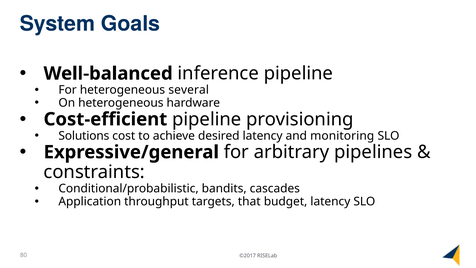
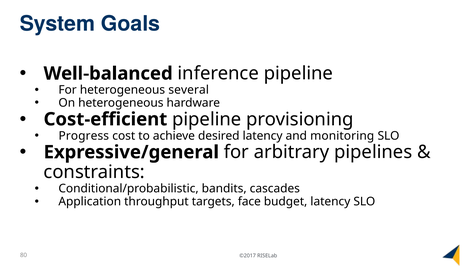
Solutions: Solutions -> Progress (84, 136)
that: that -> face (249, 201)
